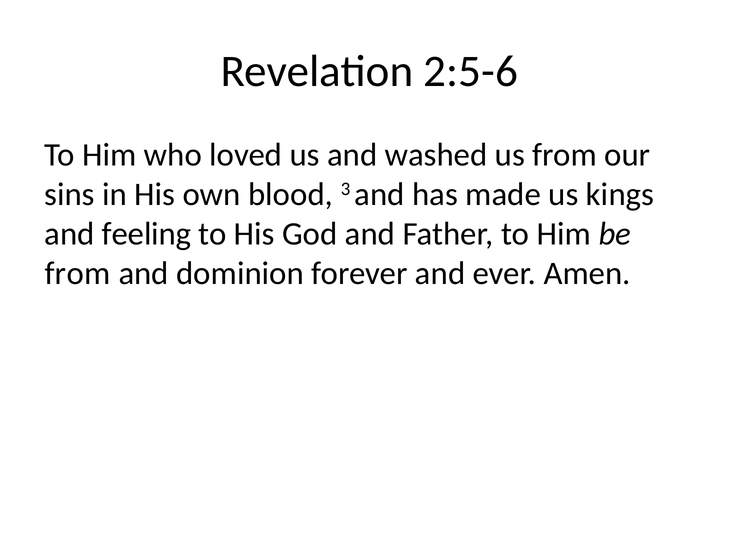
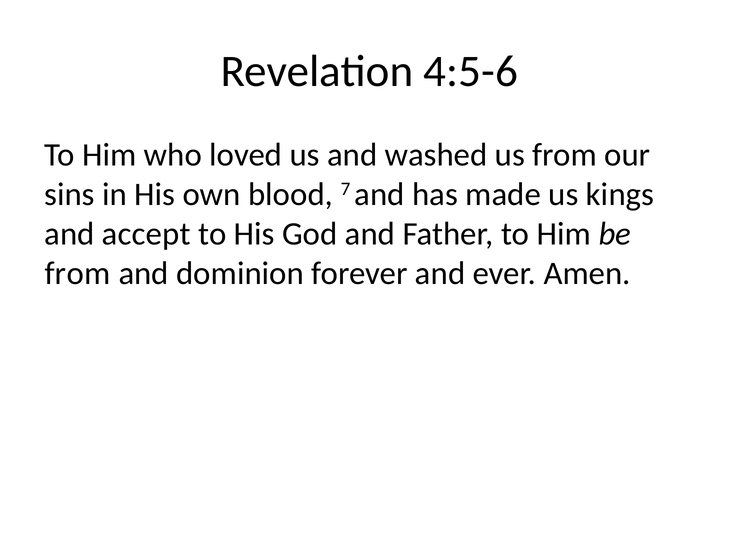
2:5-6: 2:5-6 -> 4:5-6 (471, 72)
3: 3 -> 7 (345, 189)
feeling: feeling -> accept (146, 234)
